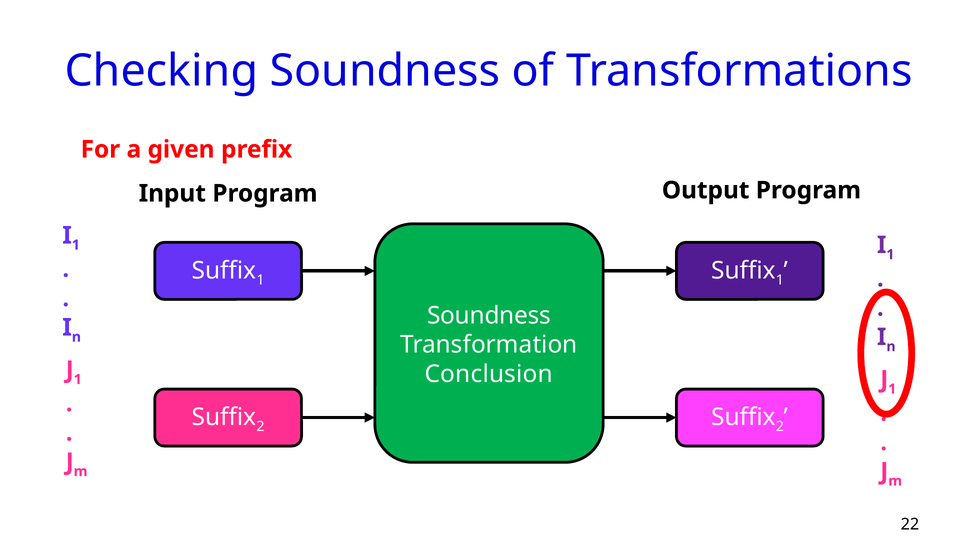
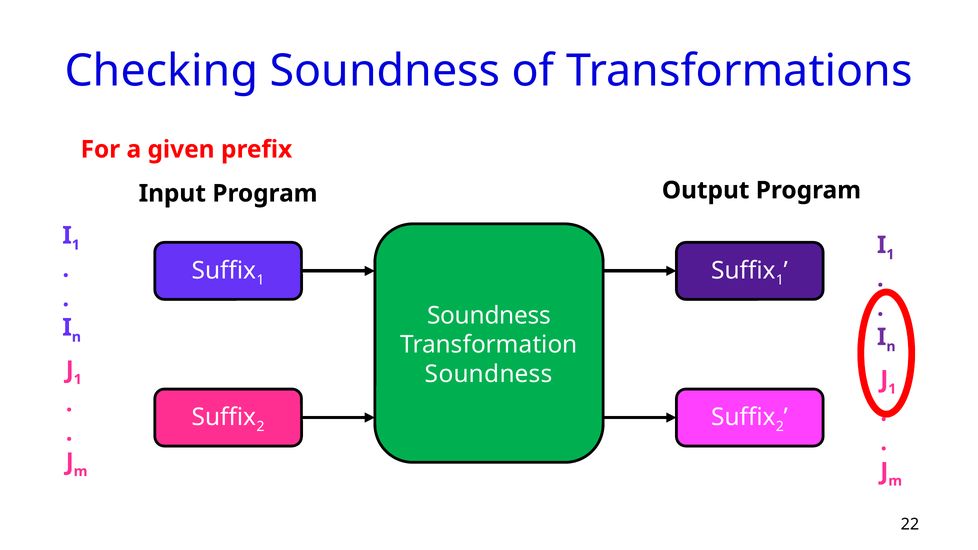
Conclusion: Conclusion -> Soundness (489, 374)
